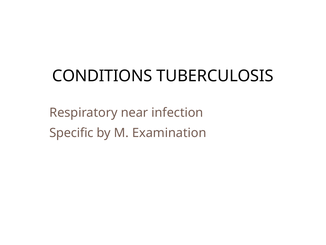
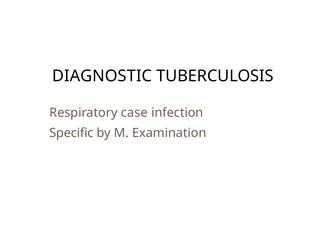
CONDITIONS: CONDITIONS -> DIAGNOSTIC (102, 76)
near: near -> case (134, 112)
